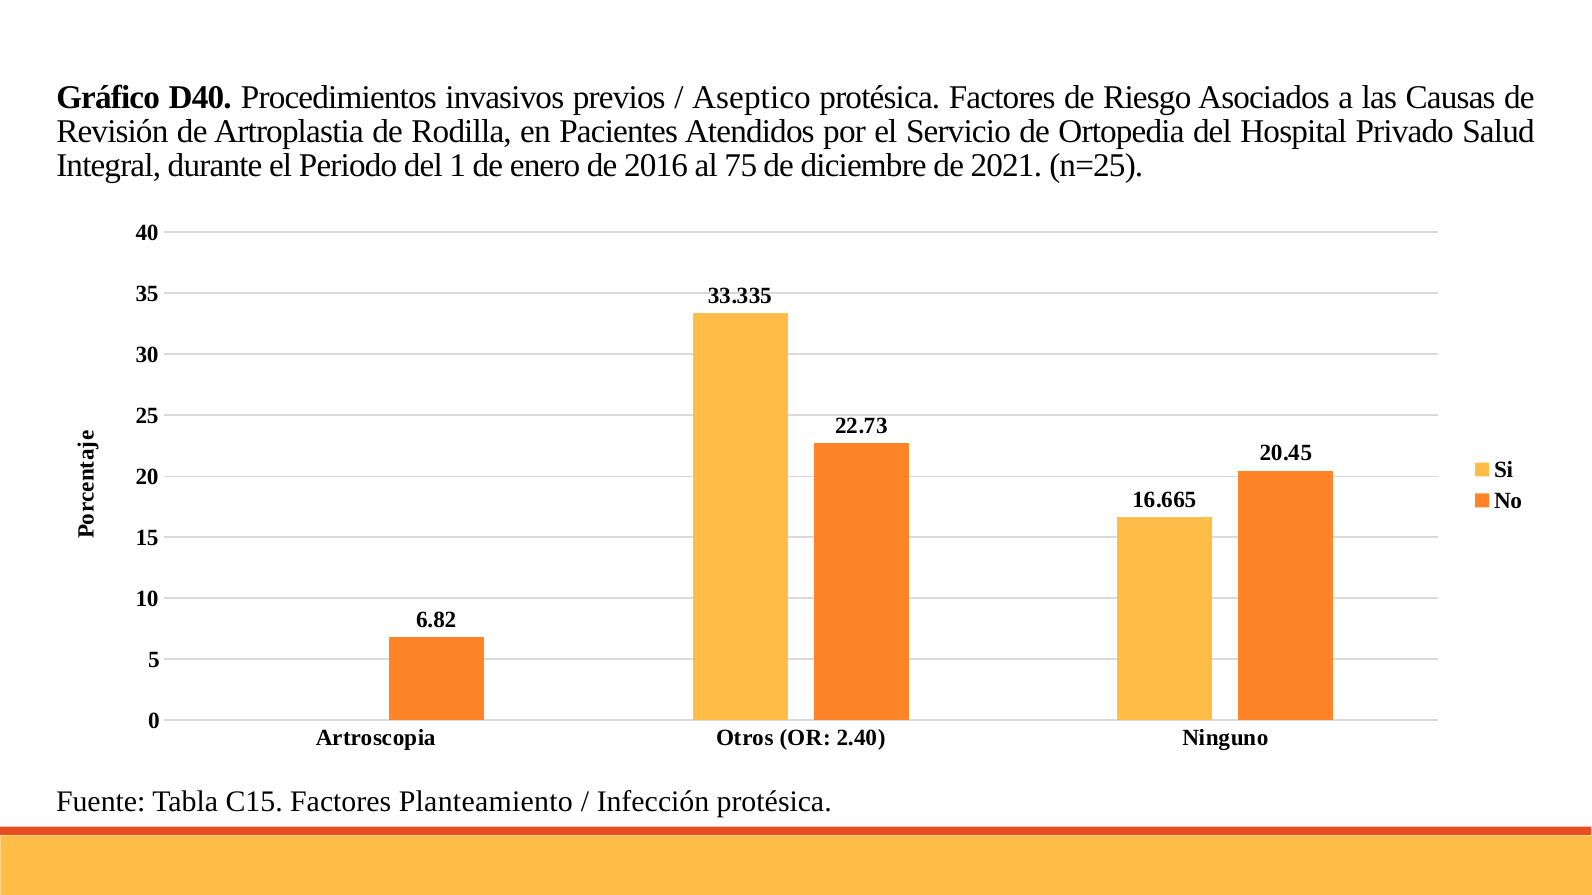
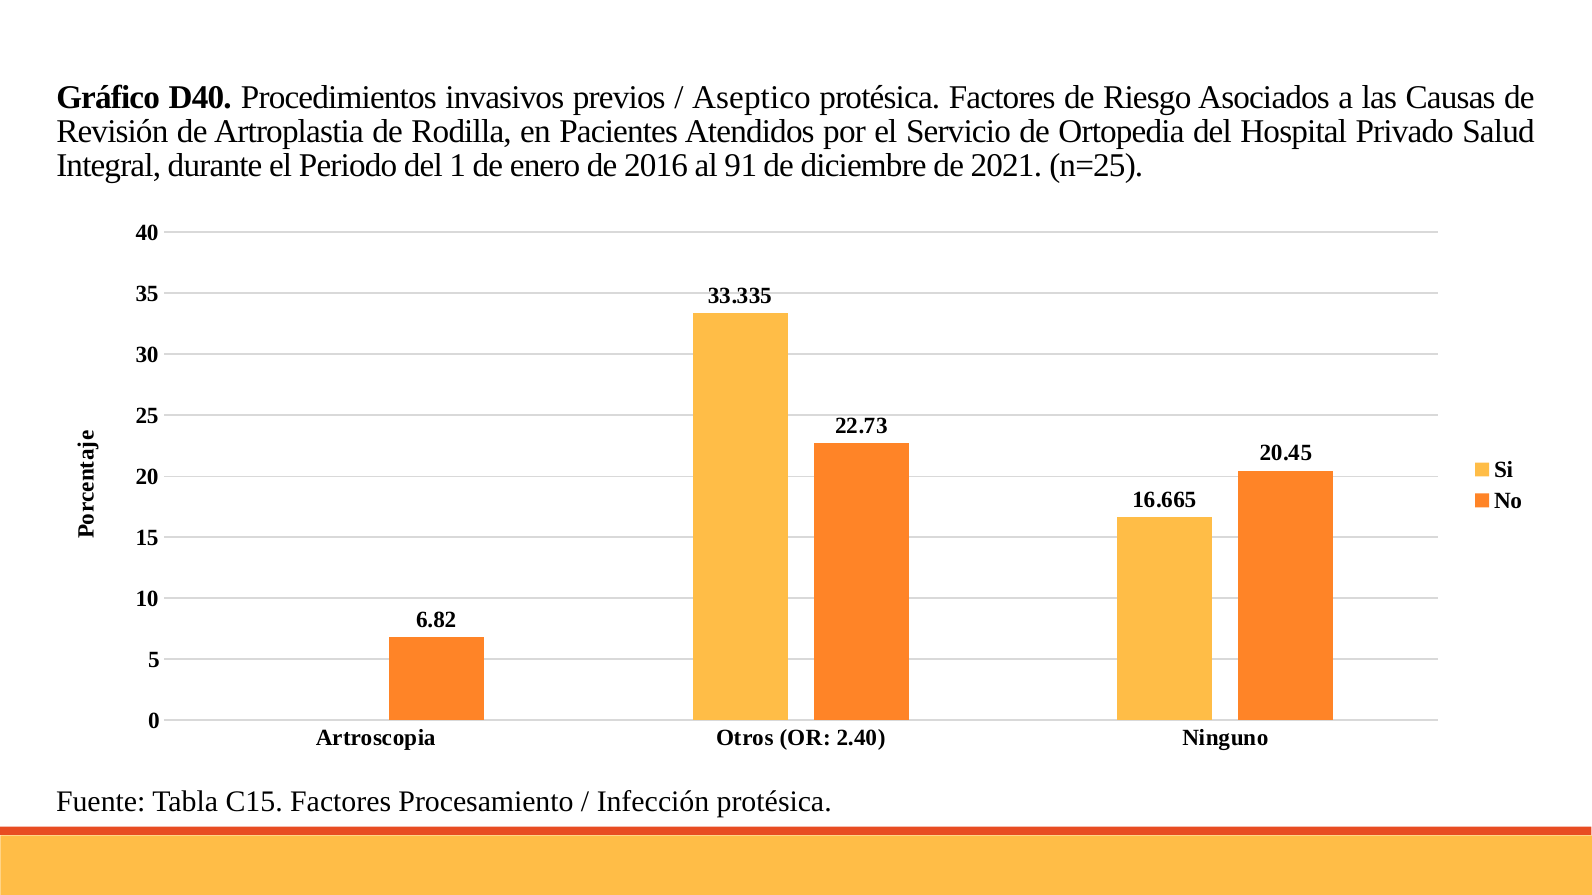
75: 75 -> 91 (741, 165)
Planteamiento: Planteamiento -> Procesamiento (486, 802)
